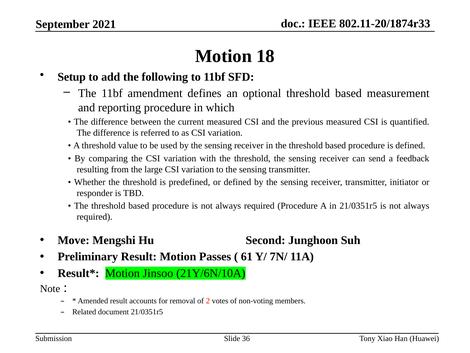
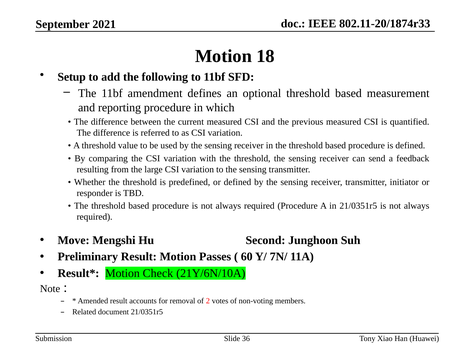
61: 61 -> 60 (247, 256)
Jinsoo: Jinsoo -> Check (158, 273)
